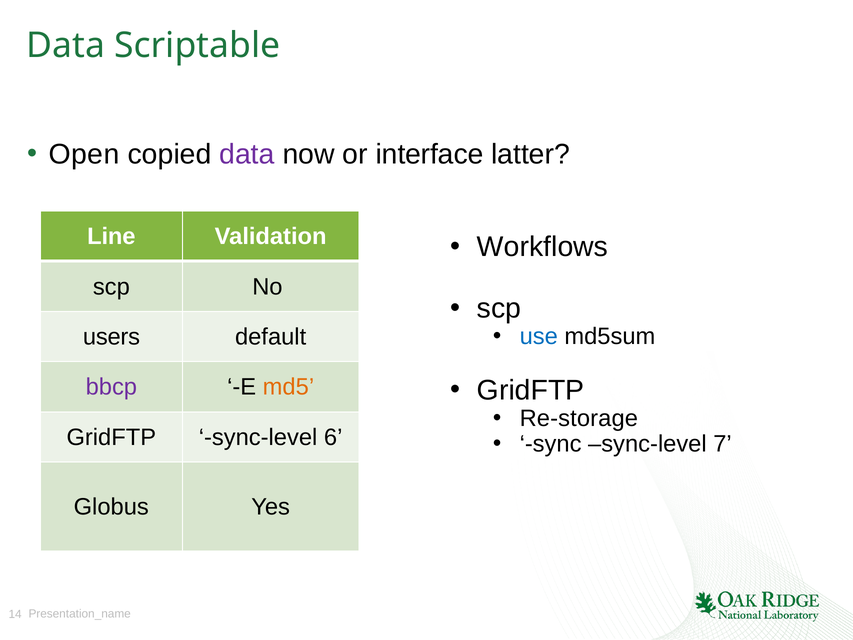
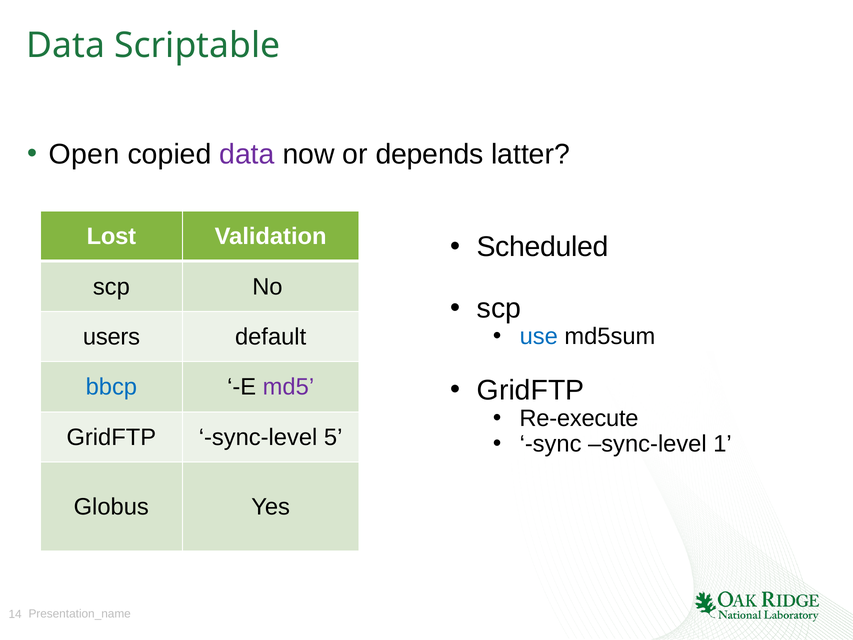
interface: interface -> depends (430, 154)
Line: Line -> Lost (111, 236)
Workflows: Workflows -> Scheduled (543, 247)
bbcp colour: purple -> blue (111, 387)
md5 colour: orange -> purple (288, 387)
Re-storage: Re-storage -> Re-execute (579, 418)
6: 6 -> 5 (333, 437)
7: 7 -> 1 (723, 444)
